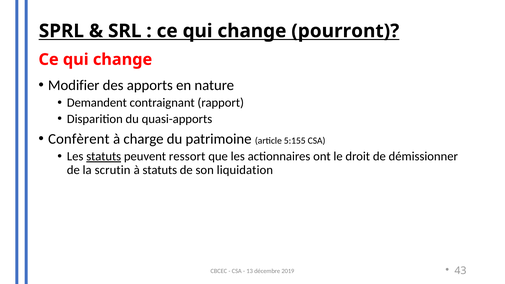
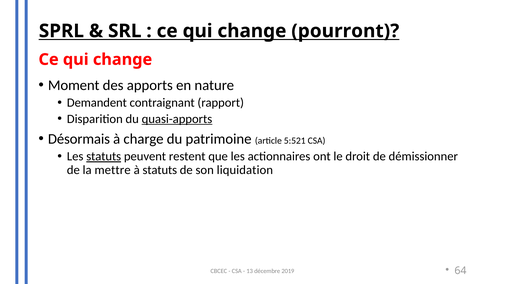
Modifier: Modifier -> Moment (74, 85)
quasi-apports underline: none -> present (177, 119)
Confèrent: Confèrent -> Désormais (79, 139)
5:155: 5:155 -> 5:521 (295, 141)
ressort: ressort -> restent (187, 156)
scrutin: scrutin -> mettre (113, 170)
43: 43 -> 64 (460, 271)
